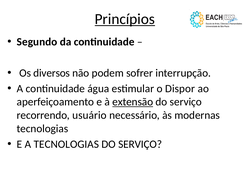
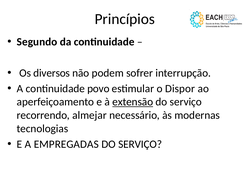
Princípios underline: present -> none (125, 19)
água: água -> povo (98, 88)
usuário: usuário -> almejar (89, 115)
A TECNOLOGIAS: TECNOLOGIAS -> EMPREGADAS (66, 144)
